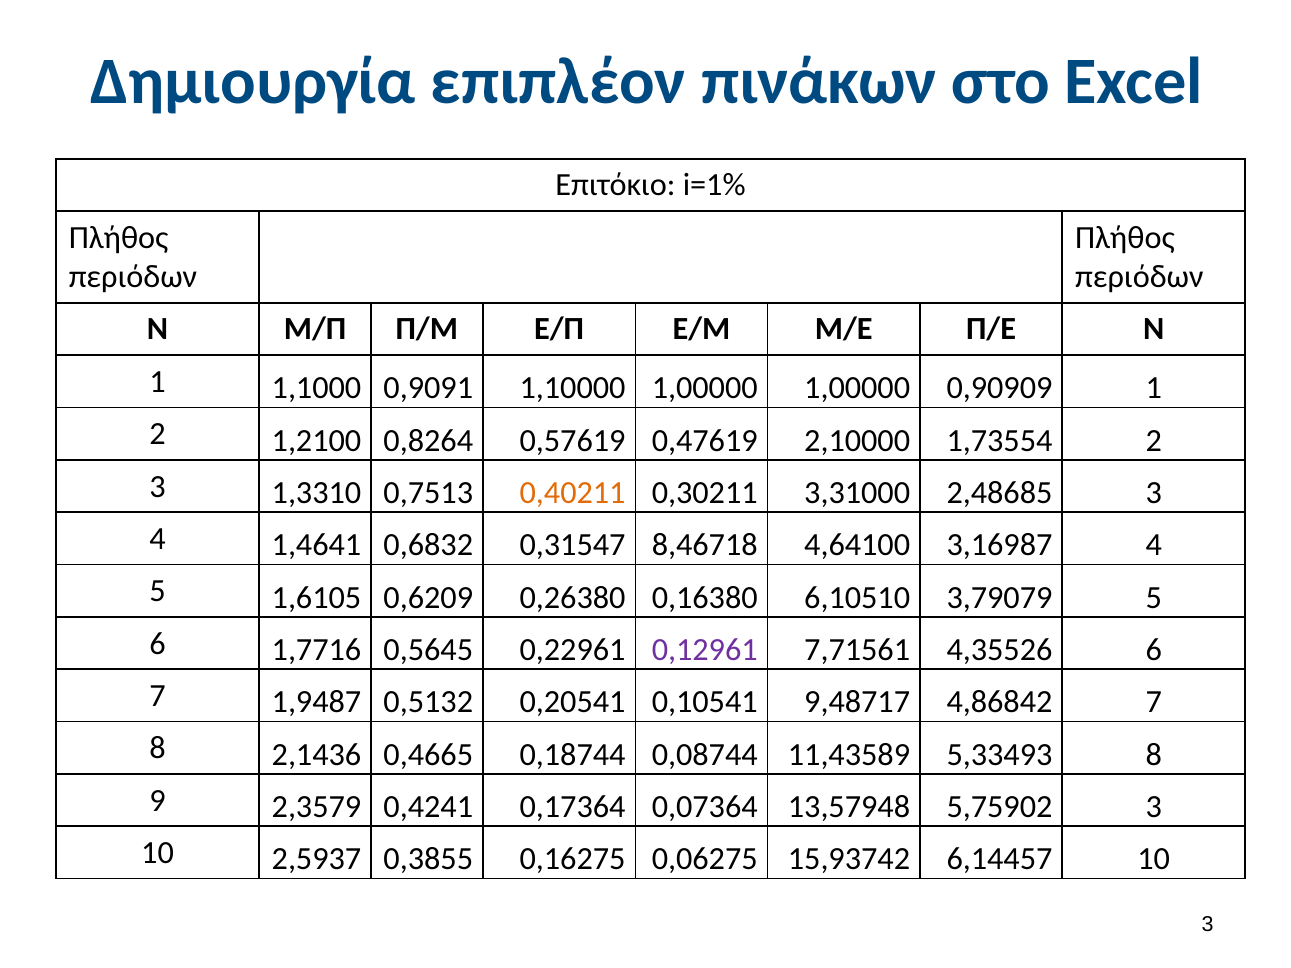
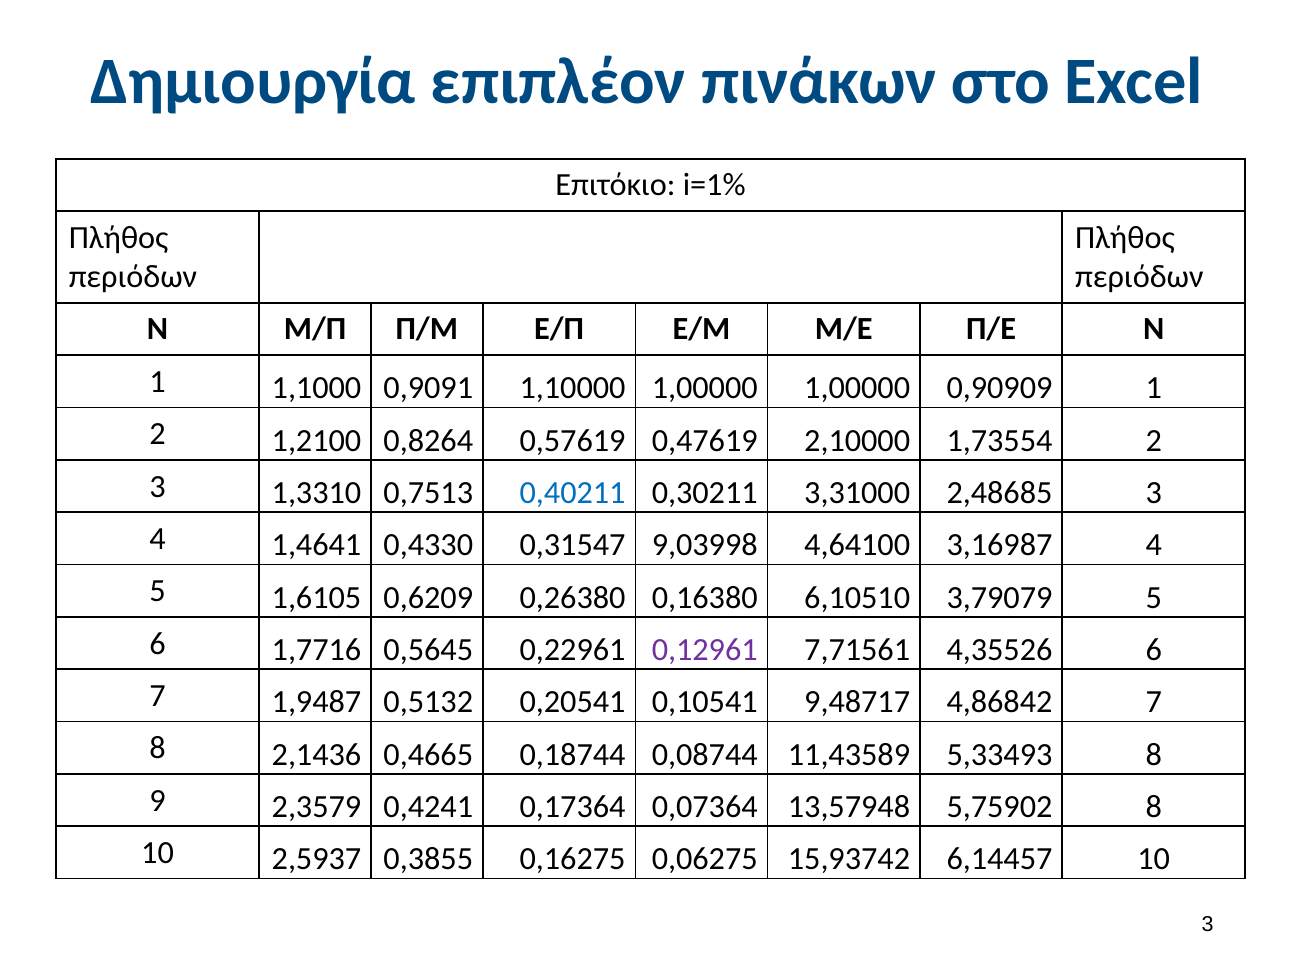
0,40211 colour: orange -> blue (573, 493)
0,6832: 0,6832 -> 0,4330 (428, 545)
8,46718: 8,46718 -> 9,03998 (705, 545)
5,75902 3: 3 -> 8 (1154, 807)
